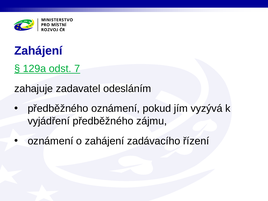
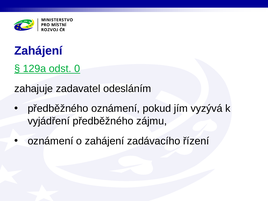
7: 7 -> 0 (77, 69)
